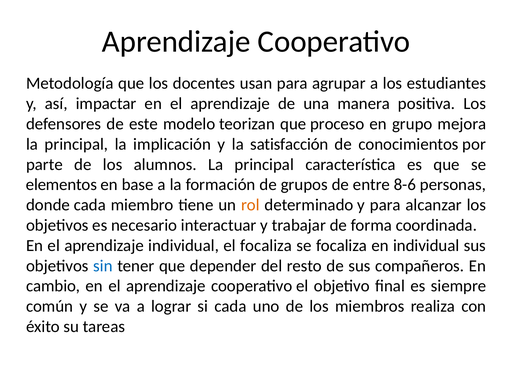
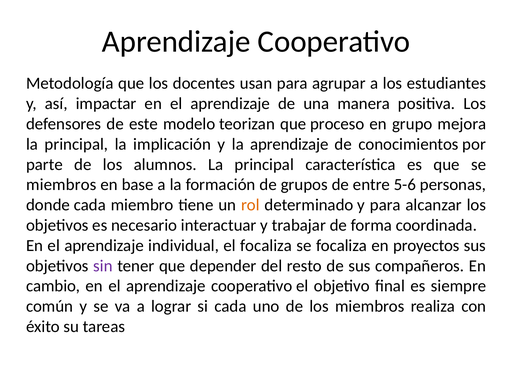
la satisfacción: satisfacción -> aprendizaje (289, 144)
elementos: elementos -> miembros (61, 185)
8-6: 8-6 -> 5-6 (405, 185)
en individual: individual -> proyectos (426, 245)
sin colour: blue -> purple (103, 265)
